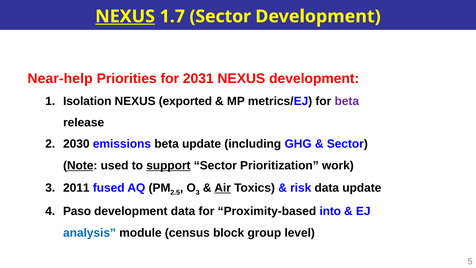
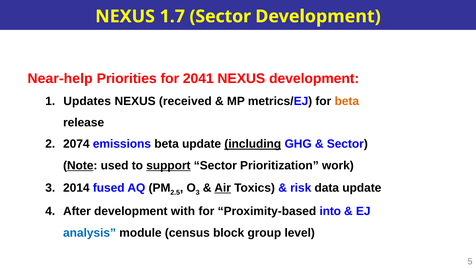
NEXUS underline: present -> none (125, 16)
2031: 2031 -> 2041 (198, 79)
Isolation: Isolation -> Updates (87, 101)
exported: exported -> received (185, 101)
beta colour: purple -> orange (347, 101)
2030: 2030 -> 2074 (76, 144)
including underline: none -> present (253, 144)
2011: 2011 -> 2014 (76, 188)
Paso: Paso -> After (77, 211)
development data: data -> with (183, 211)
